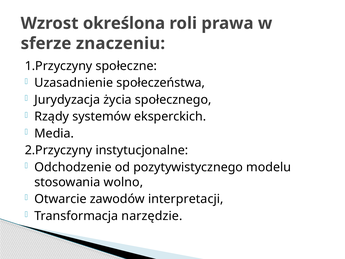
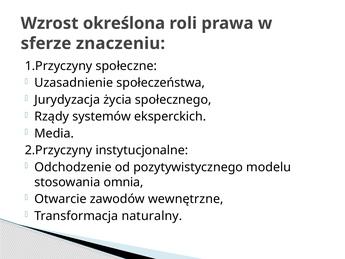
wolno: wolno -> omnia (124, 182)
interpretacji: interpretacji -> wewnętrzne (186, 199)
narzędzie: narzędzie -> naturalny (152, 216)
